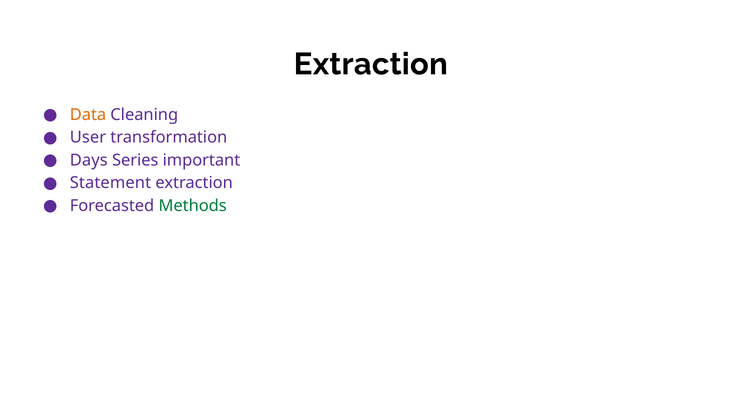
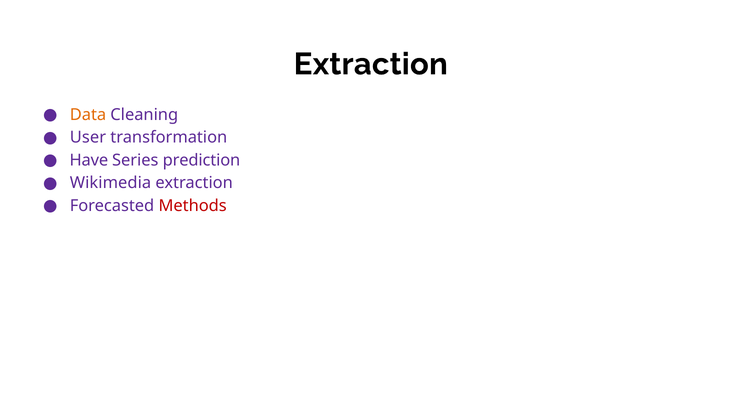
Days: Days -> Have (89, 160)
important: important -> prediction (201, 160)
Statement: Statement -> Wikimedia (111, 183)
Methods colour: green -> red (193, 206)
